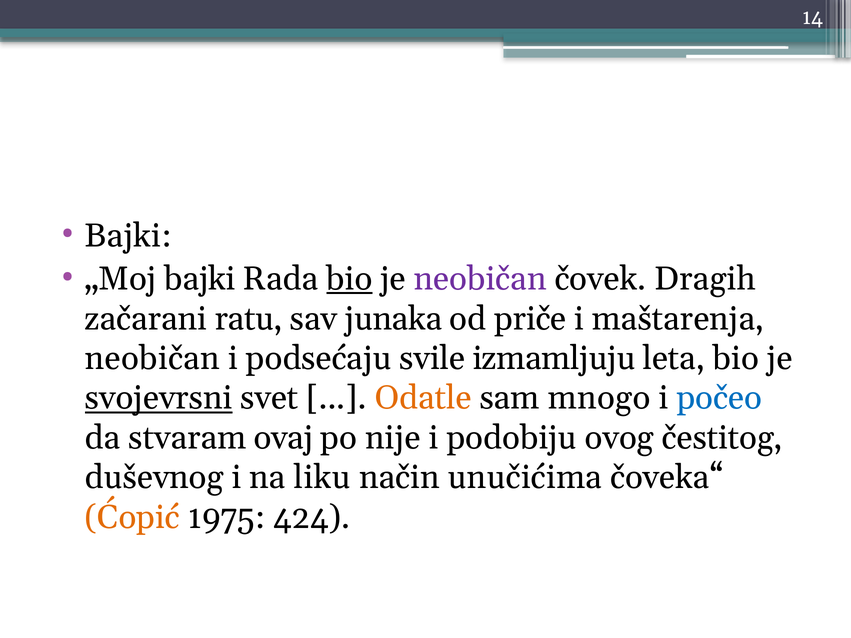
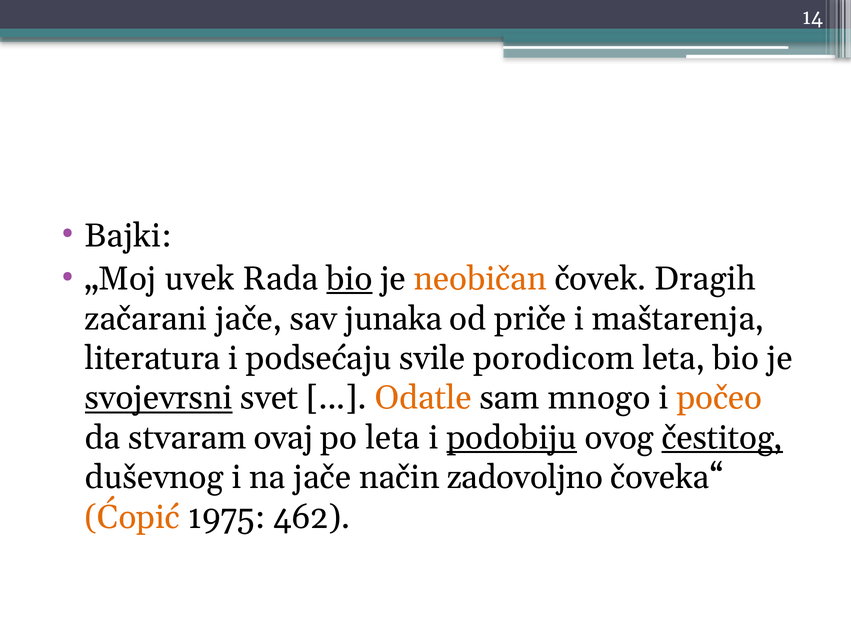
„Moj bajki: bajki -> uvek (200, 279)
neobičan colour: purple -> orange (480, 279)
začarani ratu: ratu -> jače (249, 319)
neobičan: neobičan -> literatura (153, 358)
izmamljuju: izmamljuju -> porodicom (554, 358)
počeo colour: blue -> orange (719, 398)
po nije: nije -> leta (393, 438)
podobiju underline: none -> present (512, 438)
čestitog underline: none -> present (722, 438)
na liku: liku -> jače (322, 478)
unučićima: unučićima -> zadovoljno (525, 478)
424: 424 -> 462 (312, 517)
